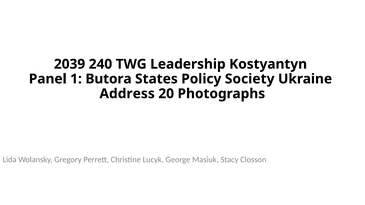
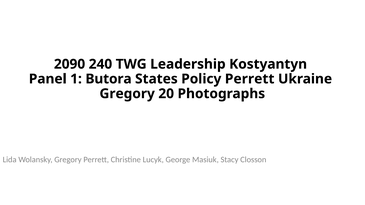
2039: 2039 -> 2090 (70, 64)
Policy Society: Society -> Perrett (250, 79)
Address: Address -> Gregory (127, 94)
